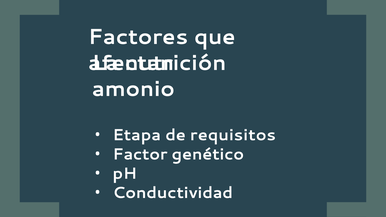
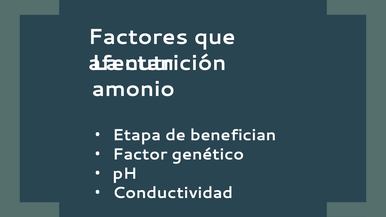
requisitos: requisitos -> benefician (233, 135)
